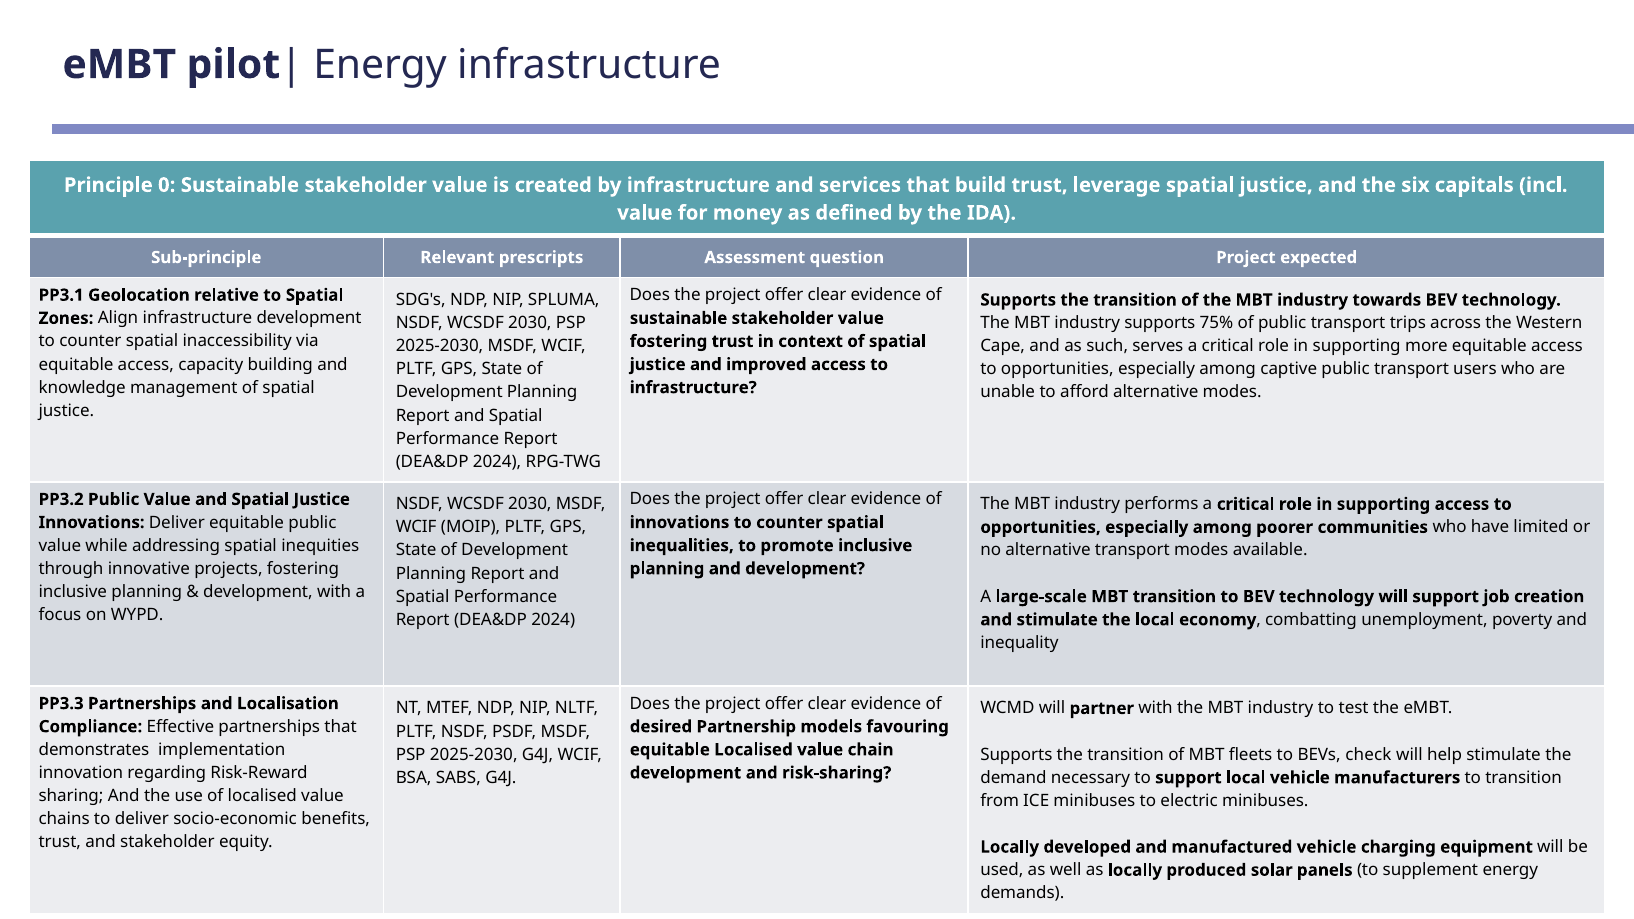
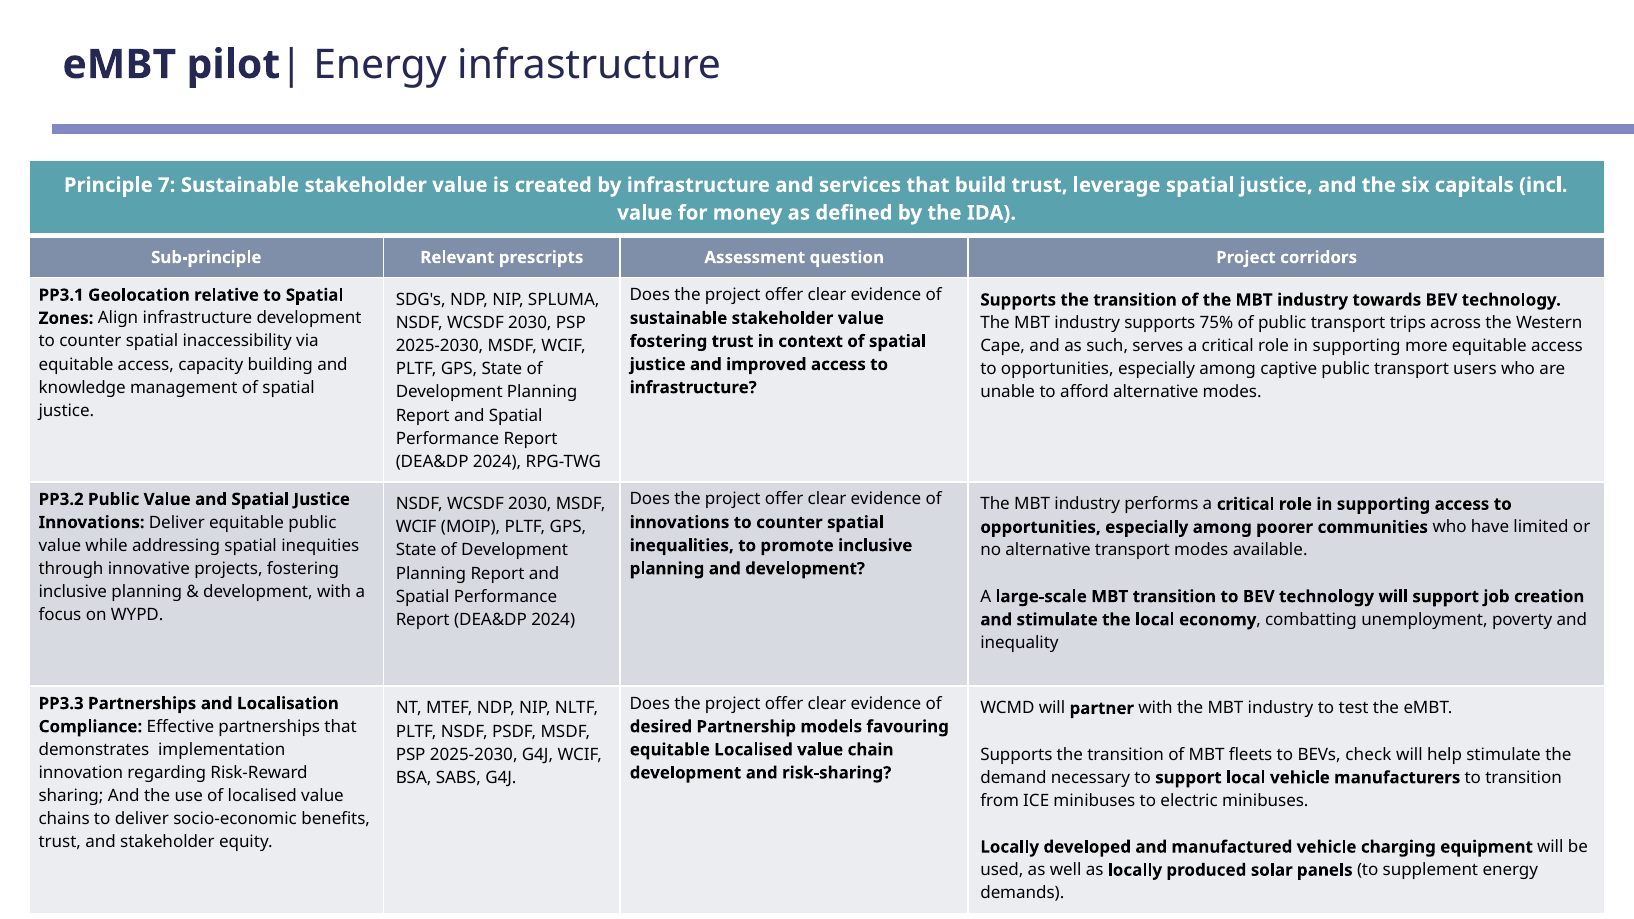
0: 0 -> 7 (167, 185)
expected: expected -> corridors (1319, 258)
